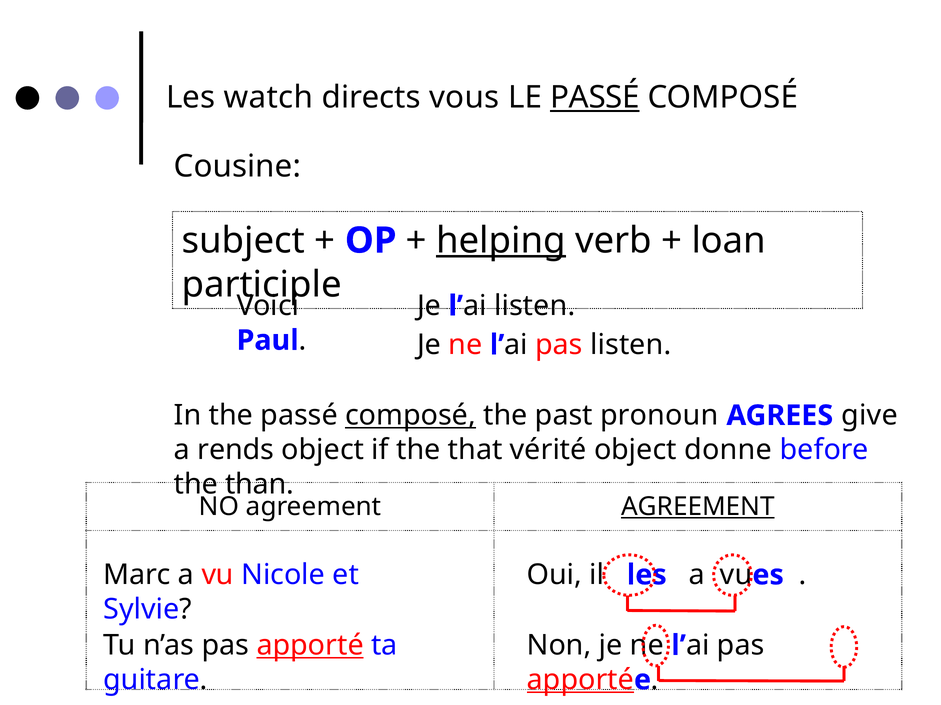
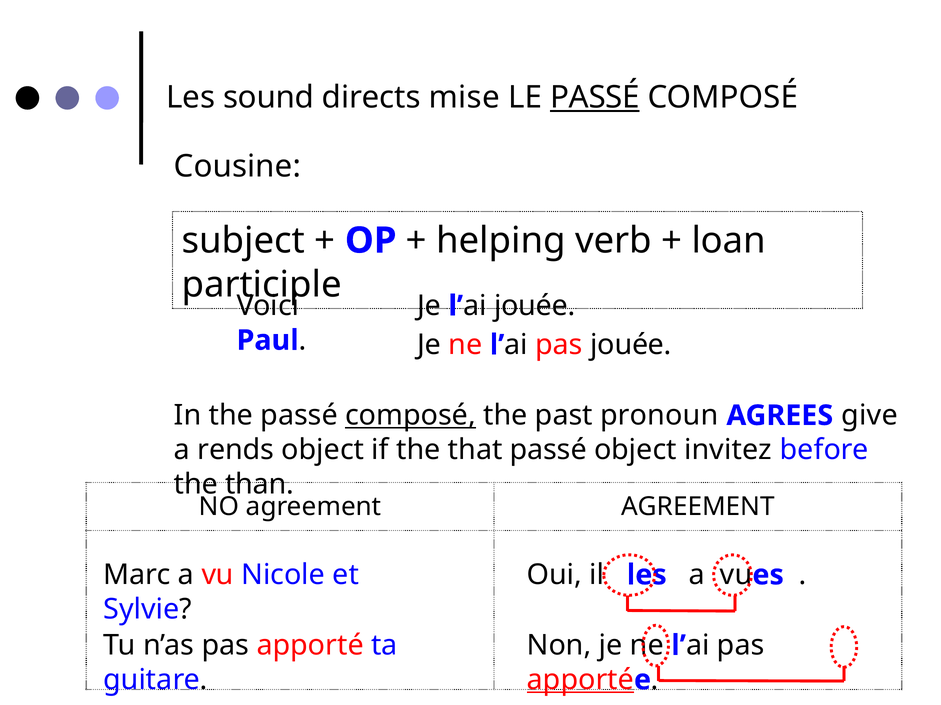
watch: watch -> sound (269, 98)
vous: vous -> mise (464, 98)
helping underline: present -> none (501, 241)
listen: listen -> jouée (535, 306)
pas listen: listen -> jouée (631, 345)
that vérité: vérité -> passé (548, 450)
donne: donne -> invitez (728, 450)
AGREEMENT underline: present -> none (698, 507)
apporté underline: present -> none (310, 646)
